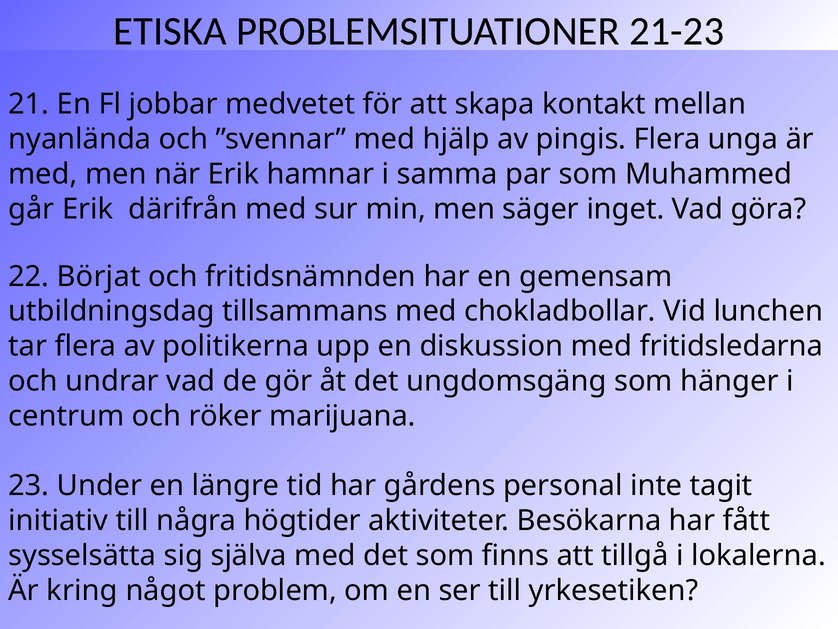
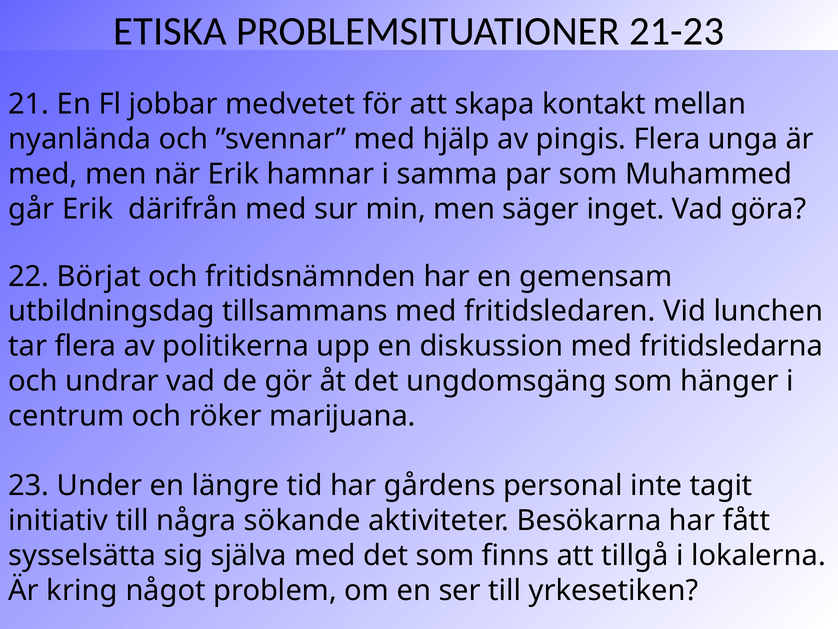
chokladbollar: chokladbollar -> fritidsledaren (560, 311)
högtider: högtider -> sökande (302, 520)
